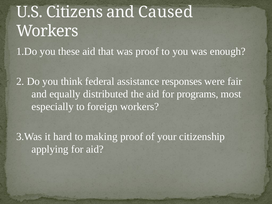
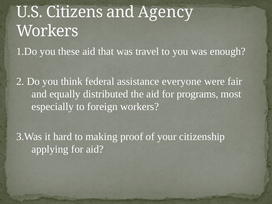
Caused: Caused -> Agency (166, 12)
was proof: proof -> travel (147, 51)
responses: responses -> everyone (182, 81)
